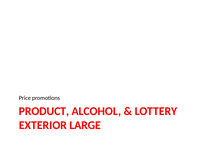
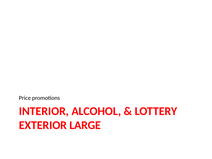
PRODUCT: PRODUCT -> INTERIOR (44, 111)
